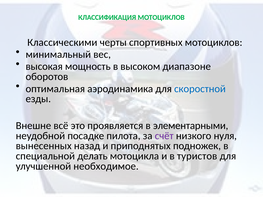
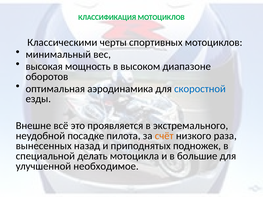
элементарными: элементарными -> экстремального (191, 126)
счёт colour: purple -> orange (164, 136)
нуля: нуля -> раза (225, 136)
туристов: туристов -> большие (197, 156)
